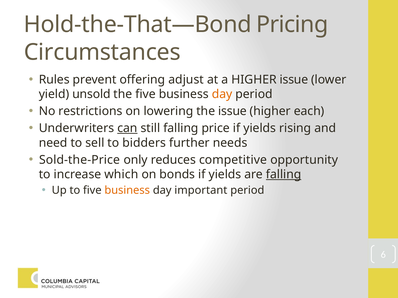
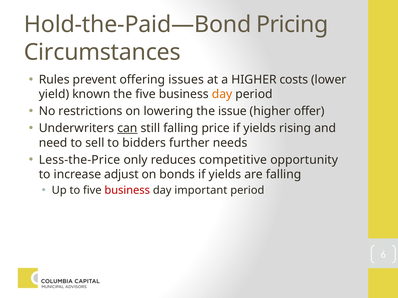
Hold-the-That—Bond: Hold-the-That—Bond -> Hold-the-Paid—Bond (138, 25)
adjust: adjust -> issues (186, 80)
HIGHER issue: issue -> costs (294, 80)
unsold: unsold -> known (91, 94)
each: each -> offer (309, 111)
Sold-the-Price: Sold-the-Price -> Less-the-Price (80, 160)
which: which -> adjust (121, 175)
falling underline: present -> none (284, 175)
business colour: orange -> red (127, 191)
